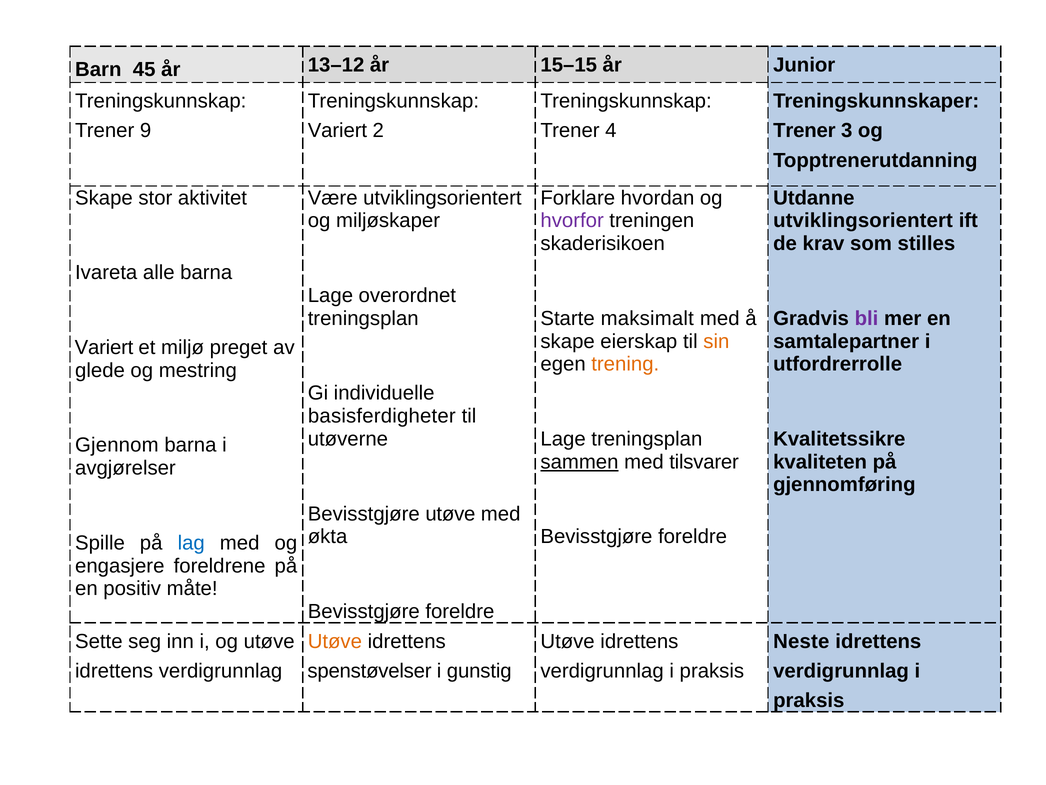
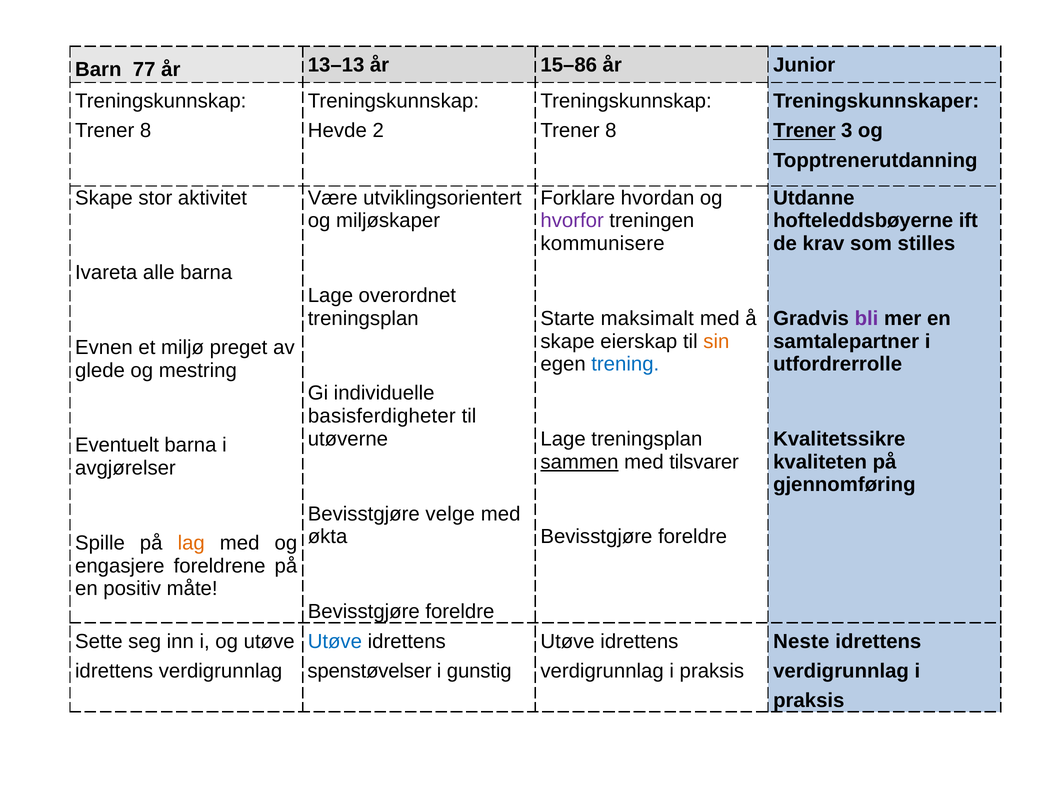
45: 45 -> 77 (144, 70)
13–12: 13–12 -> 13–13 (336, 65)
15–15: 15–15 -> 15–86 (569, 65)
9: 9 -> 8 (146, 131)
Variert: Variert -> Hevde (337, 131)
4: 4 -> 8 (611, 131)
Trener underline: none -> present (804, 131)
utviklingsorientert: utviklingsorientert -> hofteleddsbøyerne (863, 221)
skaderisikoen: skaderisikoen -> kommunisere (603, 243)
Variert: Variert -> Evnen (104, 347)
trening colour: orange -> blue (625, 364)
Gjennom: Gjennom -> Eventuelt (117, 445)
Bevisstgjøre utøve: utøve -> velge (450, 514)
lag colour: blue -> orange (191, 543)
Utøve colour: orange -> blue (335, 641)
